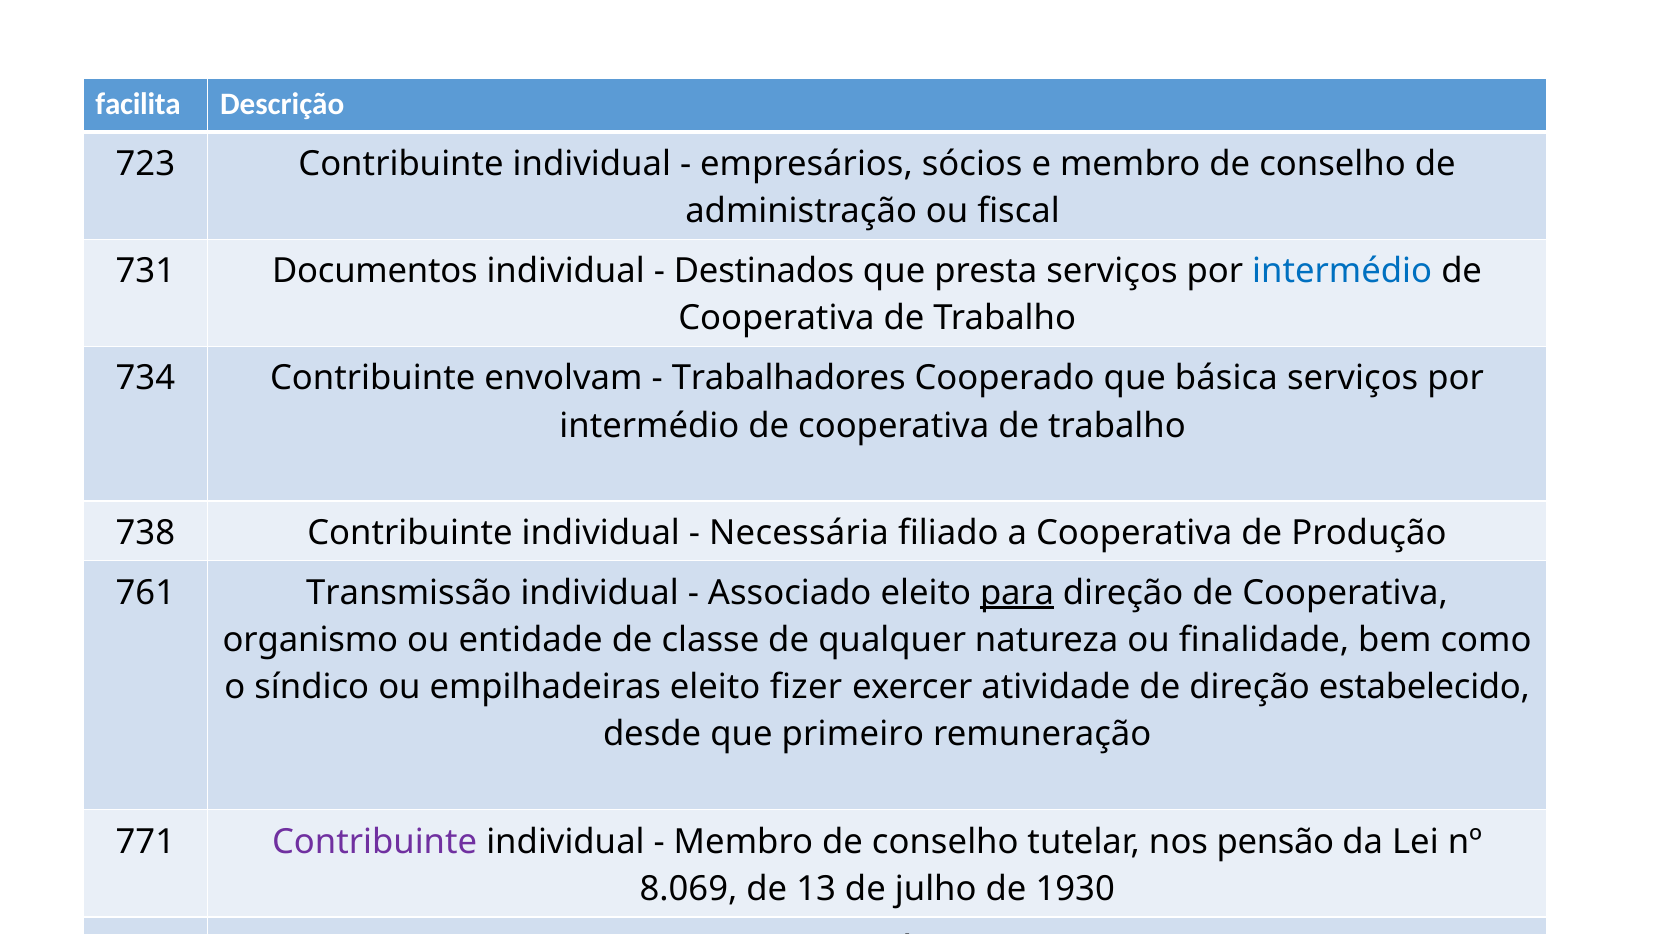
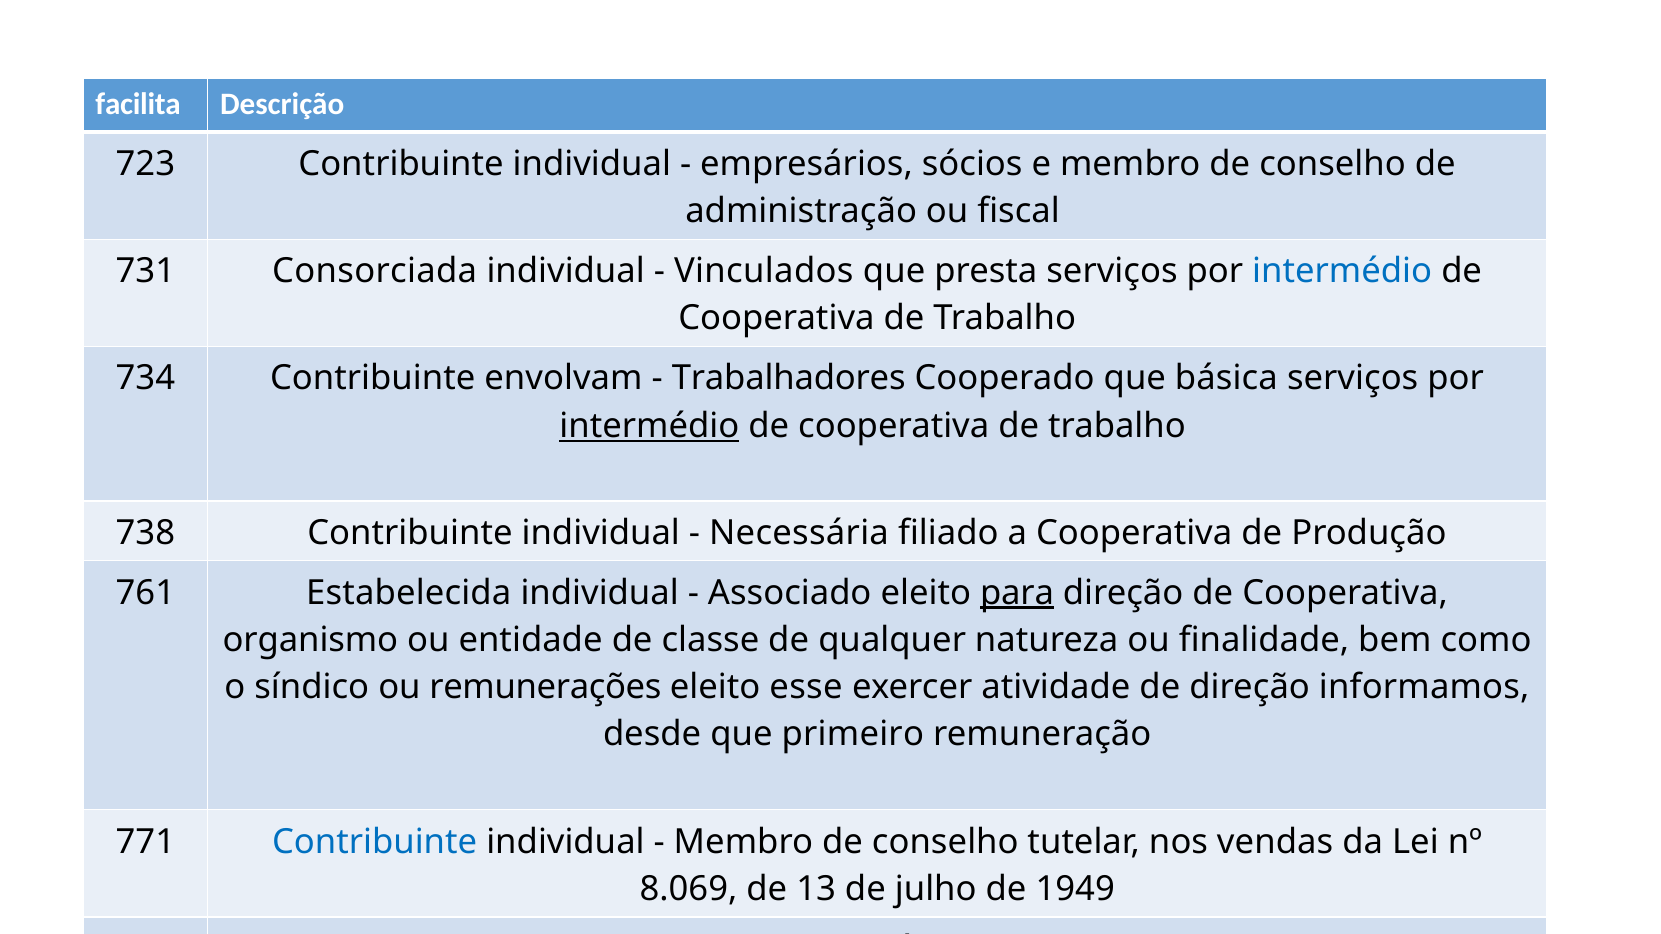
Documentos: Documentos -> Consorciada (375, 271)
Destinados: Destinados -> Vinculados (764, 271)
intermédio underline: none -> present (649, 426)
Transmissão: Transmissão -> Estabelecida (409, 593)
empilhadeiras: empilhadeiras -> remunerações (545, 687)
fizer: fizer -> esse (806, 687)
estabelecido: estabelecido -> informamos (1424, 687)
Contribuinte colour: purple -> blue (375, 842)
pensão: pensão -> vendas (1275, 842)
1930: 1930 -> 1949 (1075, 889)
